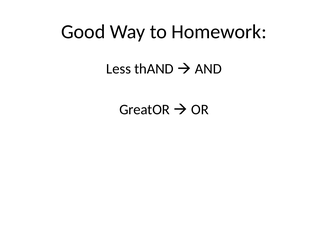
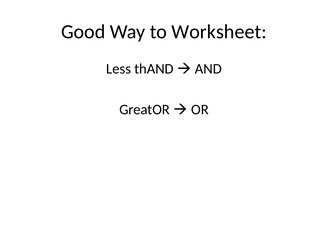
Homework: Homework -> Worksheet (219, 32)
